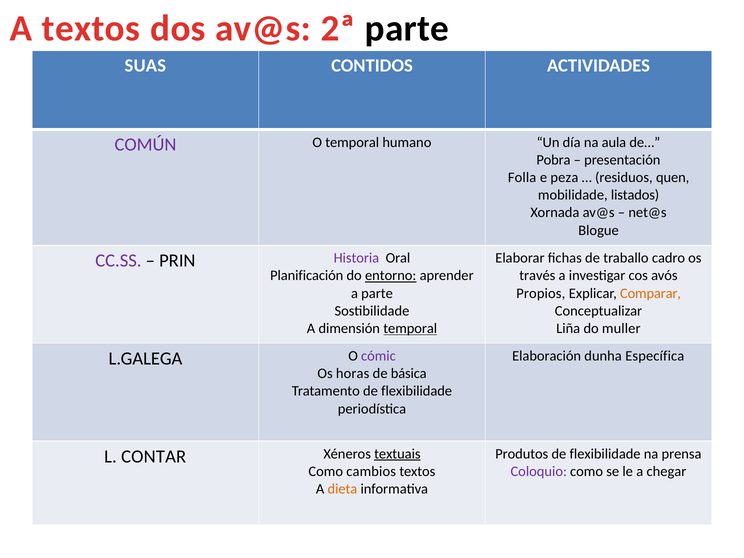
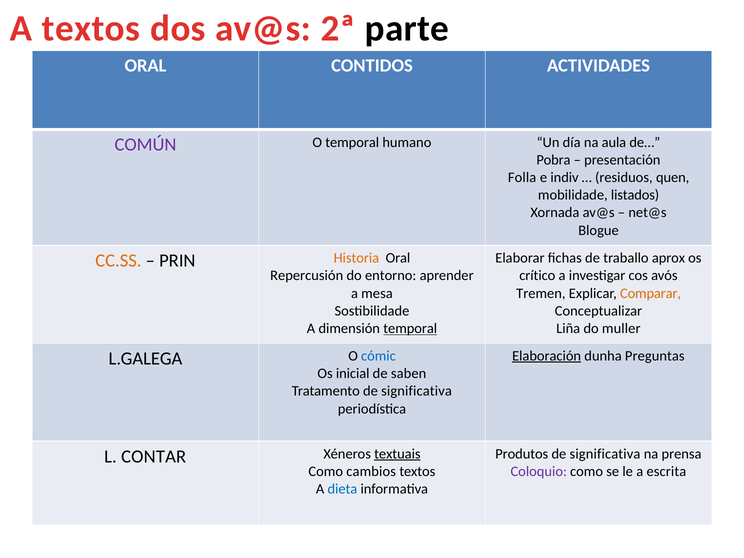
SUAS: SUAS -> ORAL (145, 66)
peza: peza -> indiv (565, 177)
cadro: cadro -> aprox (669, 258)
CC.SS colour: purple -> orange (118, 261)
Historia colour: purple -> orange (356, 258)
Planificación: Planificación -> Repercusión (307, 276)
entorno underline: present -> none (391, 276)
través: través -> crítico (537, 276)
a parte: parte -> mesa (377, 293)
Propios: Propios -> Tremen (541, 293)
Elaboración underline: none -> present (547, 356)
Específica: Específica -> Preguntas (655, 356)
cómic colour: purple -> blue (378, 356)
horas: horas -> inicial (353, 374)
básica: básica -> saben (409, 374)
Tratamento de flexibilidade: flexibilidade -> significativa (417, 391)
flexibilidade: flexibilidade -> significativa (605, 454)
chegar: chegar -> escrita (666, 471)
dieta colour: orange -> blue (342, 489)
